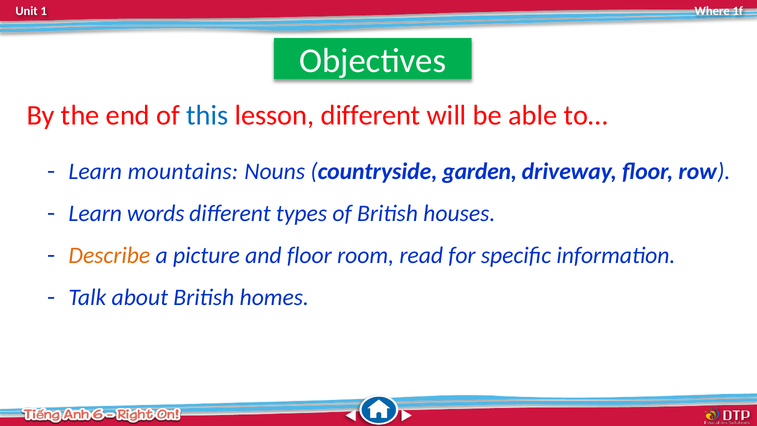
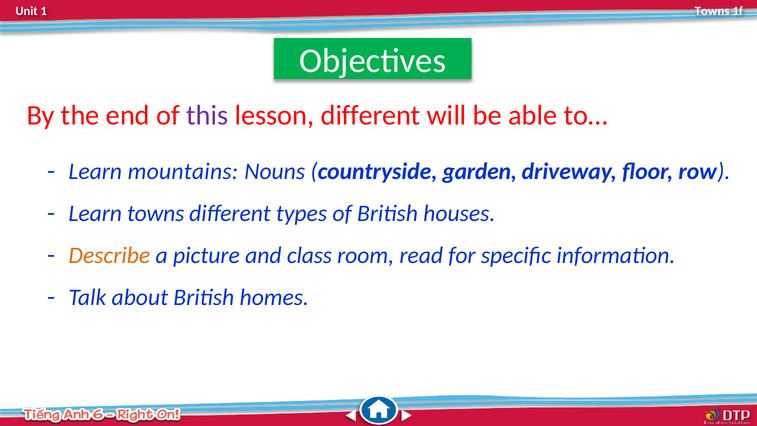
Where: Where -> Towns (712, 11)
this colour: blue -> purple (207, 115)
Learn words: words -> towns (156, 213)
and floor: floor -> class (309, 255)
